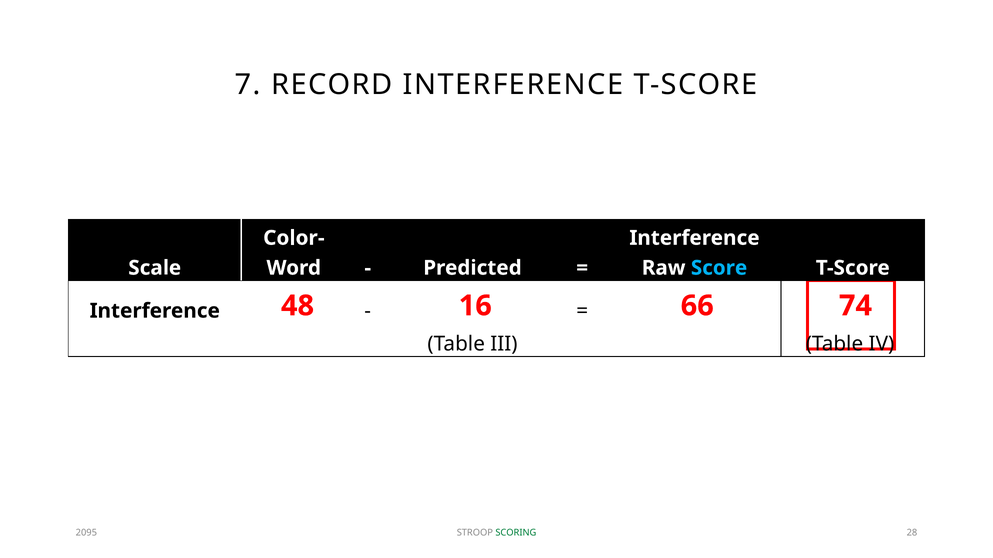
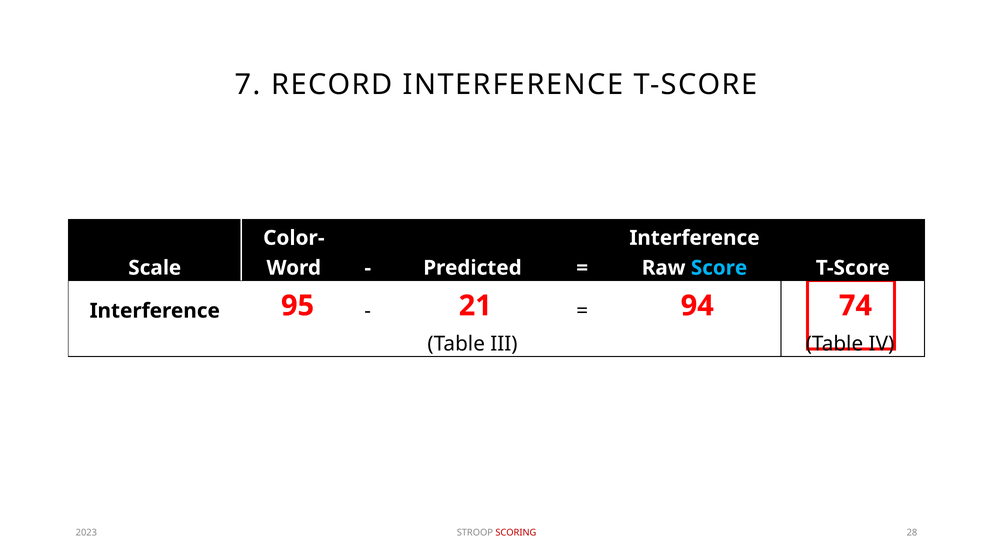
48: 48 -> 95 (298, 306)
16: 16 -> 21 (475, 306)
66: 66 -> 94 (697, 306)
2095: 2095 -> 2023 (86, 533)
SCORING colour: green -> red (516, 533)
